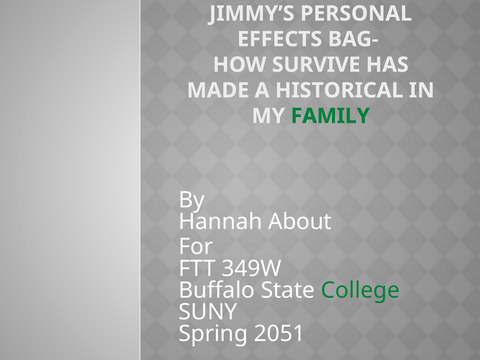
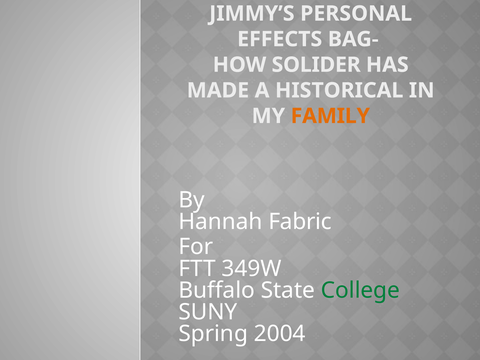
SURVIVE: SURVIVE -> SOLIDER (316, 65)
FAMILY colour: green -> orange (330, 116)
About: About -> Fabric (300, 222)
2051: 2051 -> 2004 (280, 334)
